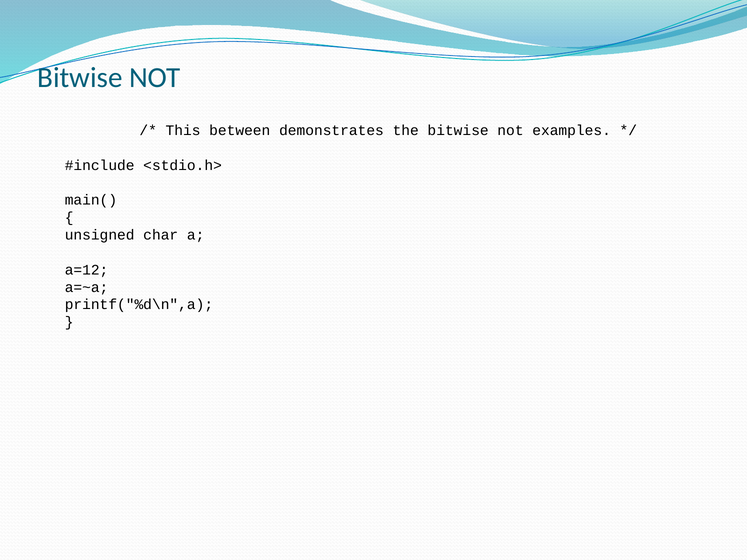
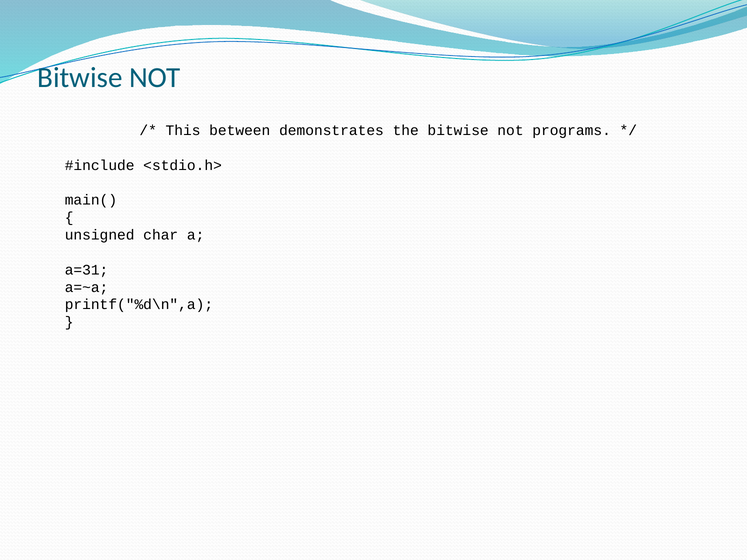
examples: examples -> programs (572, 130)
a=12: a=12 -> a=31 (87, 270)
